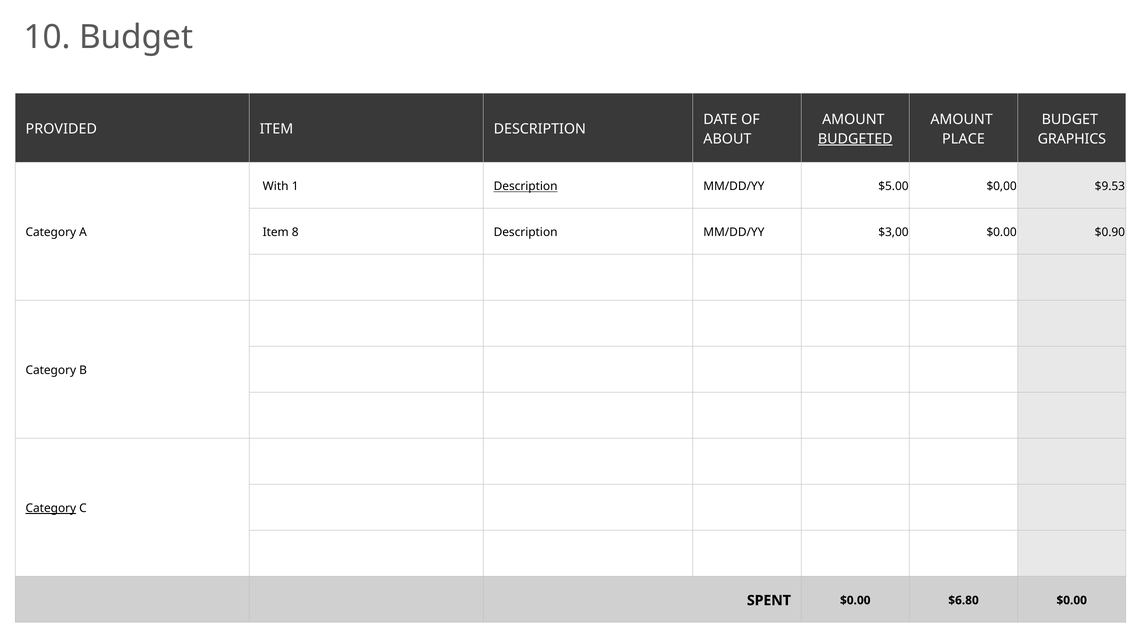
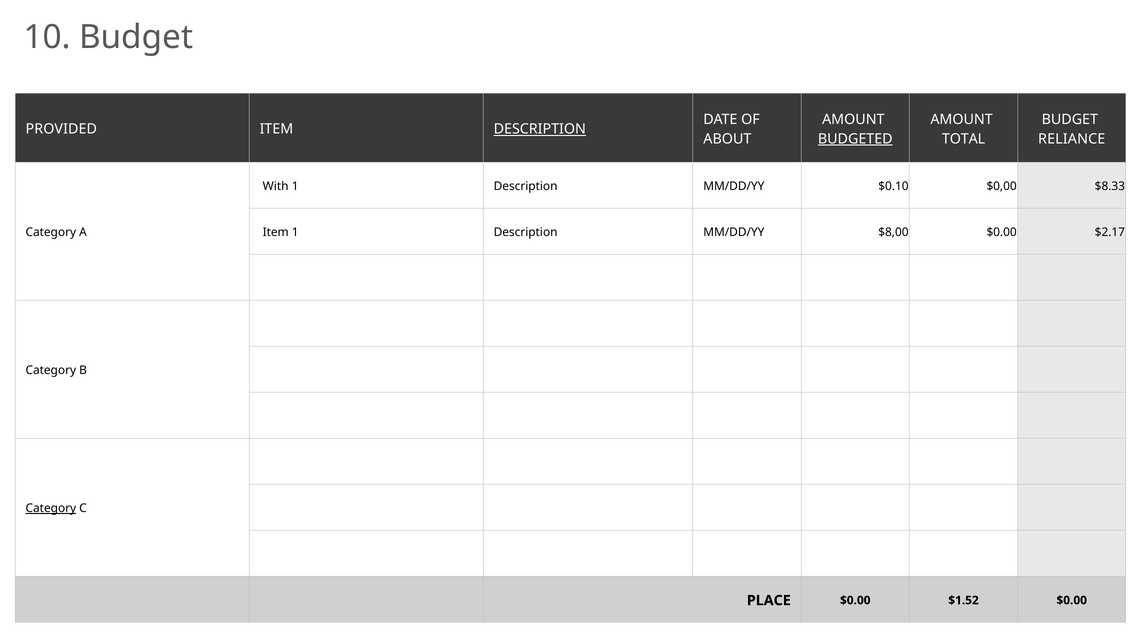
DESCRIPTION underline: none -> present (540, 129)
PLACE: PLACE -> TOTAL (964, 139)
GRAPHICS: GRAPHICS -> RELIANCE (1072, 139)
Description underline: present -> none (526, 186)
$5.00: $5.00 -> $0.10 (893, 186)
$9.53: $9.53 -> $8.33 (1110, 186)
Item 8: 8 -> 1 (295, 232)
$3,00: $3,00 -> $8,00 (893, 232)
$0.90: $0.90 -> $2.17 (1110, 232)
SPENT: SPENT -> PLACE (769, 600)
$6.80: $6.80 -> $1.52 (964, 600)
